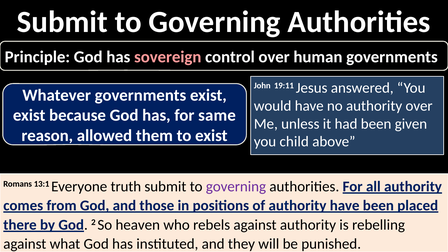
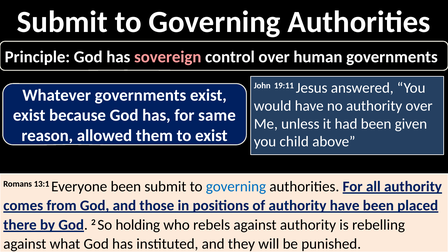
Everyone truth: truth -> been (126, 186)
governing colour: purple -> blue (236, 186)
heaven: heaven -> holding (138, 225)
